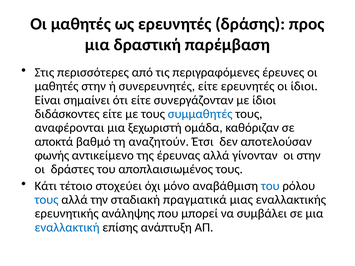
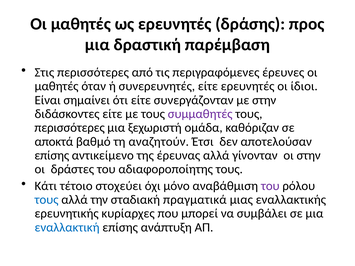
μαθητές στην: στην -> όταν (94, 86)
με ίδιοι: ίδιοι -> στην (264, 100)
συμμαθητές colour: blue -> purple (200, 114)
αναφέρονται: αναφέρονται -> περισσότερες (70, 128)
φωνής: φωνής -> επίσης (52, 156)
αποπλαισιωμένος: αποπλαισιωμένος -> αδιαφοροποίητης (166, 169)
του colour: blue -> purple (270, 186)
ανάληψης: ανάληψης -> κυρίαρχες (128, 214)
